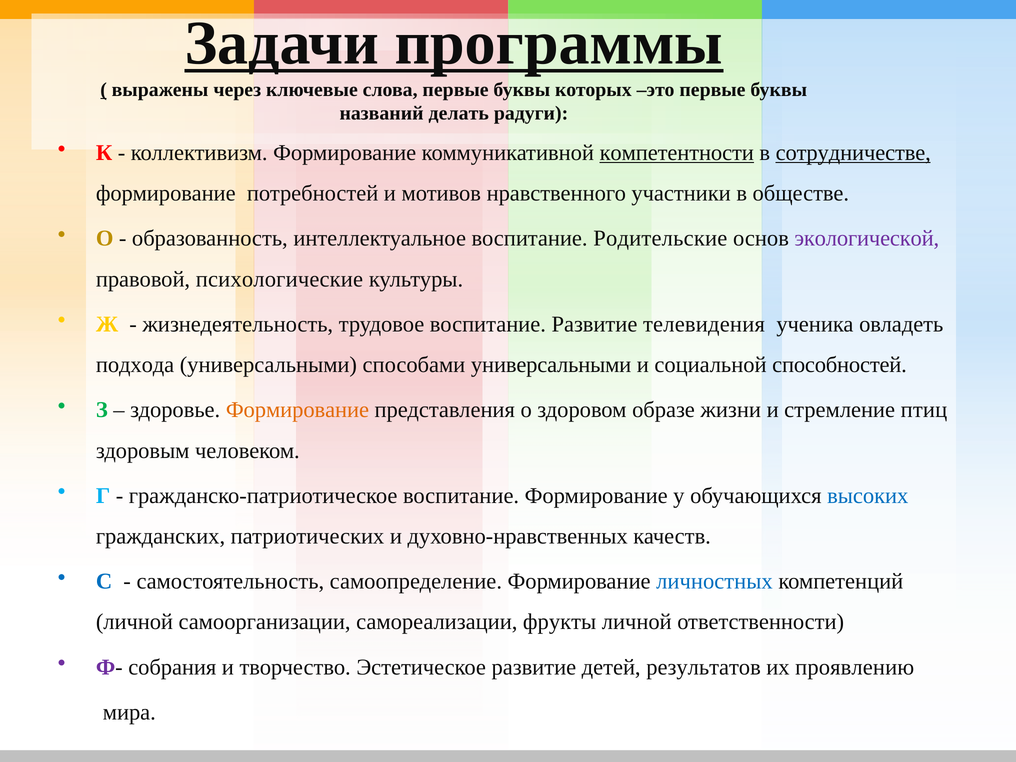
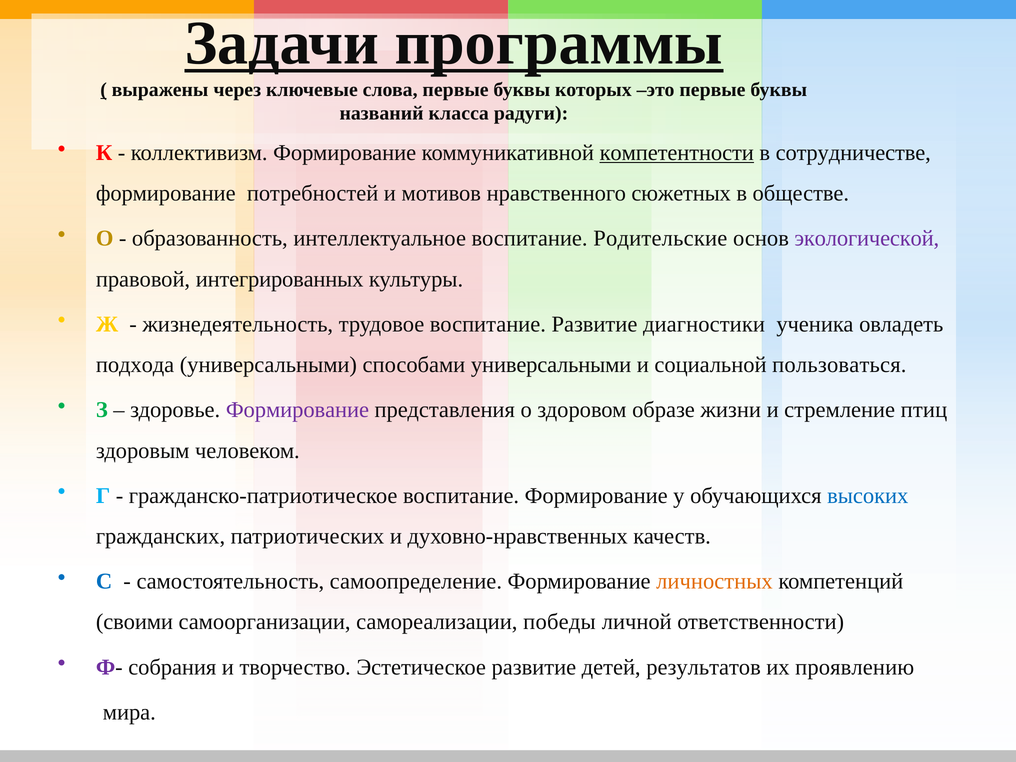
делать: делать -> класса (459, 113)
сотрудничестве underline: present -> none (853, 153)
участники: участники -> сюжетных (681, 193)
психологические: психологические -> интегрированных (280, 279)
телевидения: телевидения -> диагностики (704, 324)
способностей: способностей -> пользоваться (839, 365)
Формирование colour: orange -> purple (297, 410)
личностных colour: blue -> orange (714, 581)
личной: личной -> своими (134, 622)
фрукты: фрукты -> победы (559, 622)
